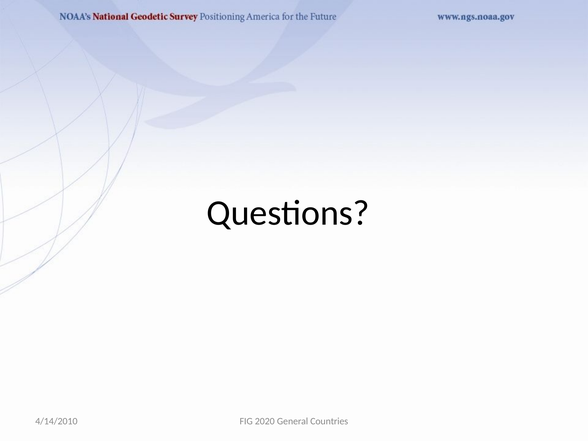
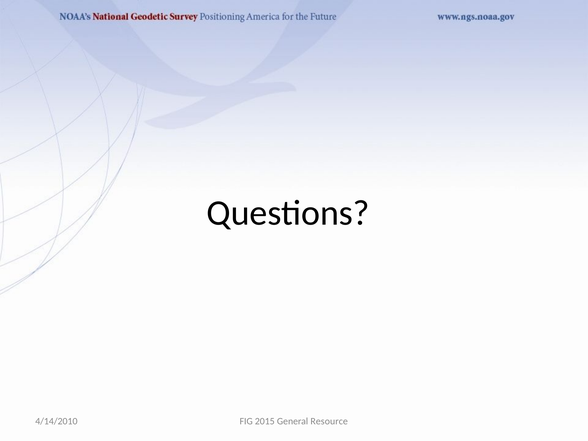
2020: 2020 -> 2015 (265, 421)
Countries: Countries -> Resource (329, 421)
